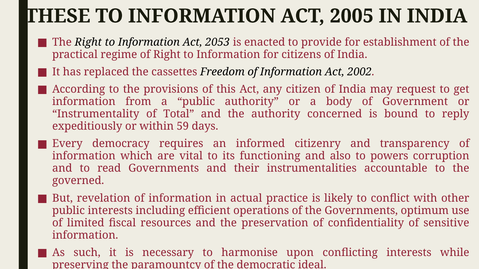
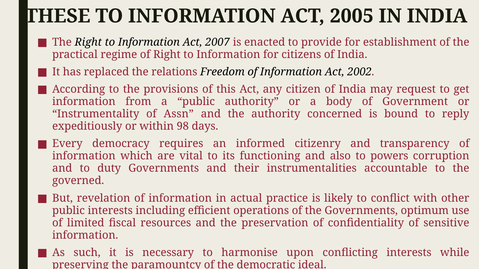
2053: 2053 -> 2007 (218, 42)
cassettes: cassettes -> relations (174, 72)
Total: Total -> Assn (179, 114)
59: 59 -> 98 (183, 127)
read: read -> duty (109, 169)
